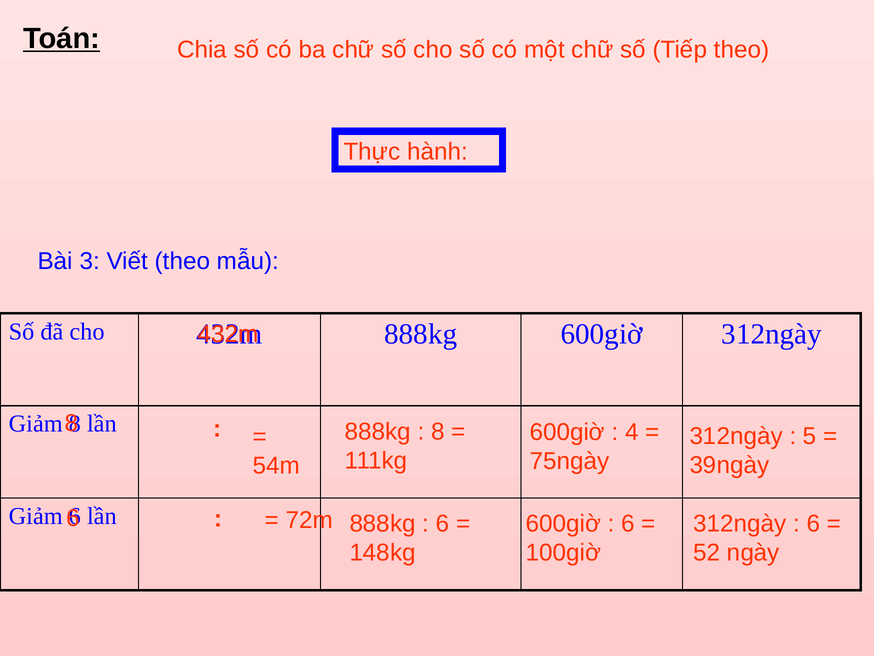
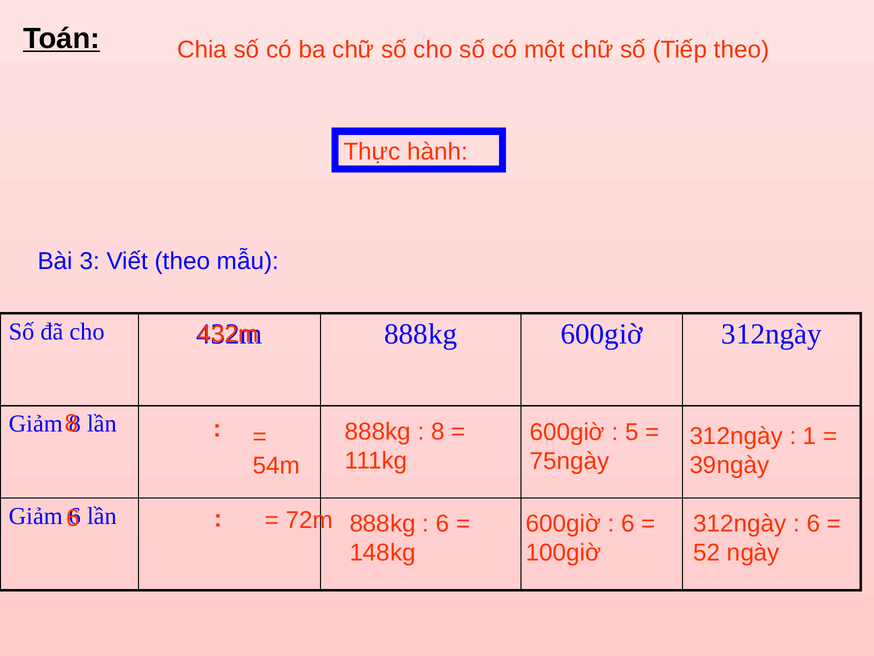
4: 4 -> 5 (632, 432)
5: 5 -> 1 (810, 436)
